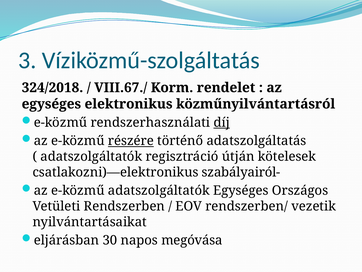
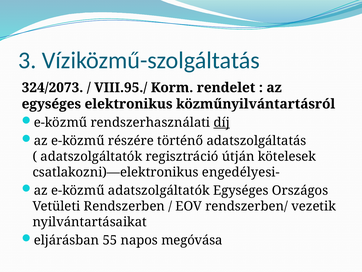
324/2018: 324/2018 -> 324/2073 (52, 88)
VIII.67./: VIII.67./ -> VIII.95./ (121, 88)
részére underline: present -> none (131, 141)
szabályairól-: szabályairól- -> engedélyesi- (241, 172)
30: 30 -> 55 (110, 240)
